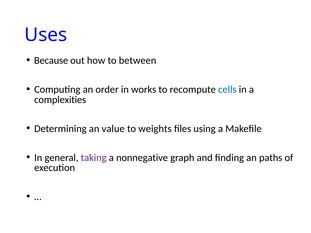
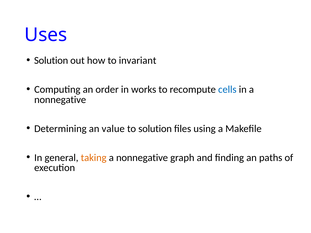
Because: Because -> Solution (51, 61)
between: between -> invariant (138, 61)
complexities: complexities -> nonnegative (60, 100)
to weights: weights -> solution (155, 129)
taking colour: purple -> orange (94, 158)
